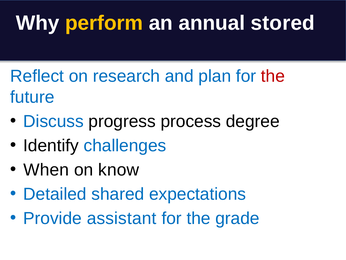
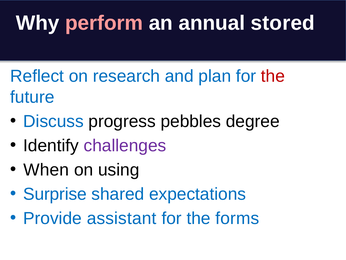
perform colour: yellow -> pink (104, 23)
process: process -> pebbles (191, 121)
challenges colour: blue -> purple (125, 145)
know: know -> using (119, 170)
Detailed: Detailed -> Surprise (55, 194)
grade: grade -> forms (237, 218)
